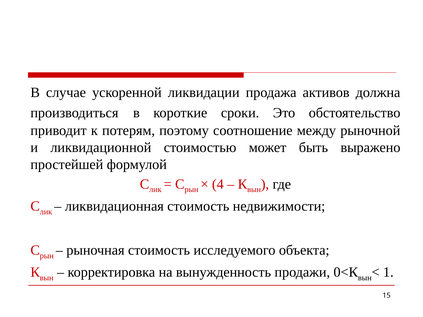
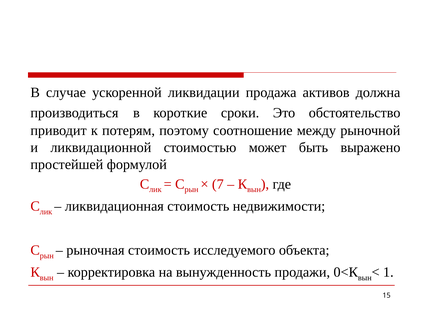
4: 4 -> 7 (218, 184)
